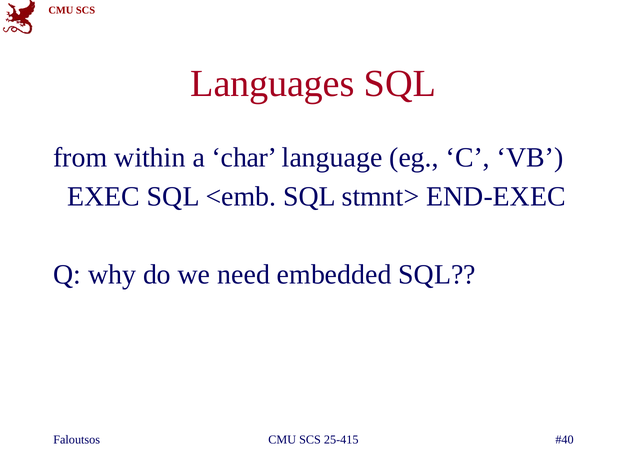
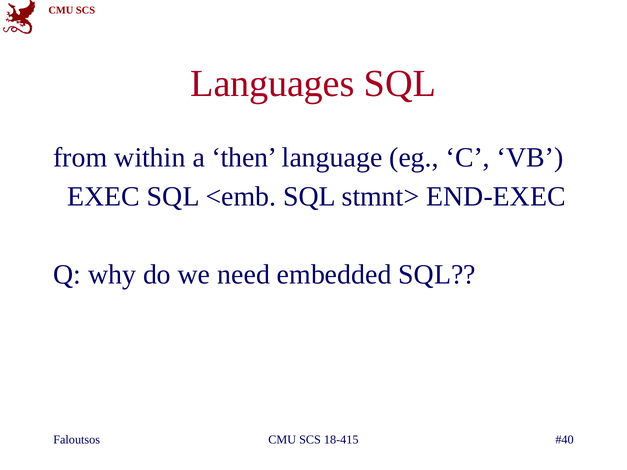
char: char -> then (245, 158)
25-415: 25-415 -> 18-415 (341, 440)
